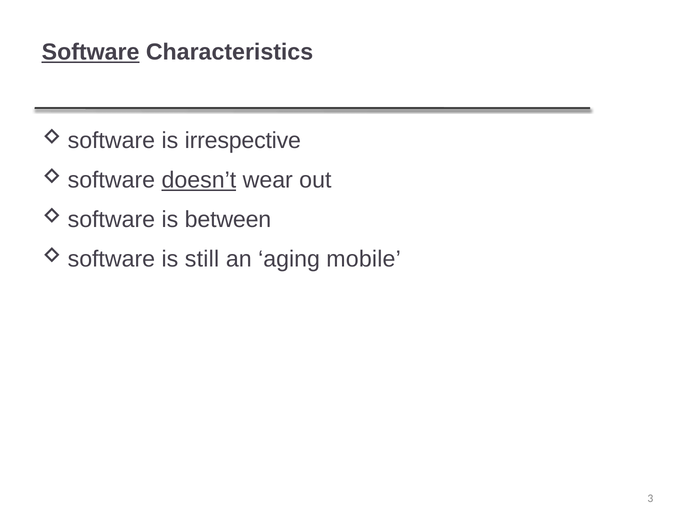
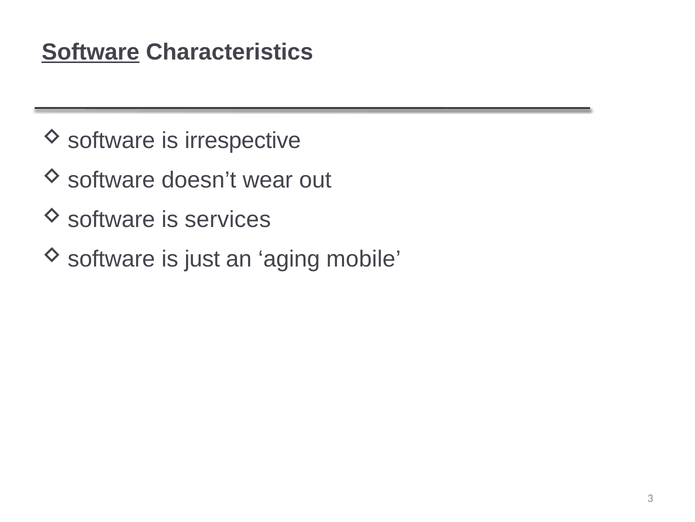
doesn’t underline: present -> none (199, 180)
between: between -> services (228, 219)
still: still -> just (202, 259)
